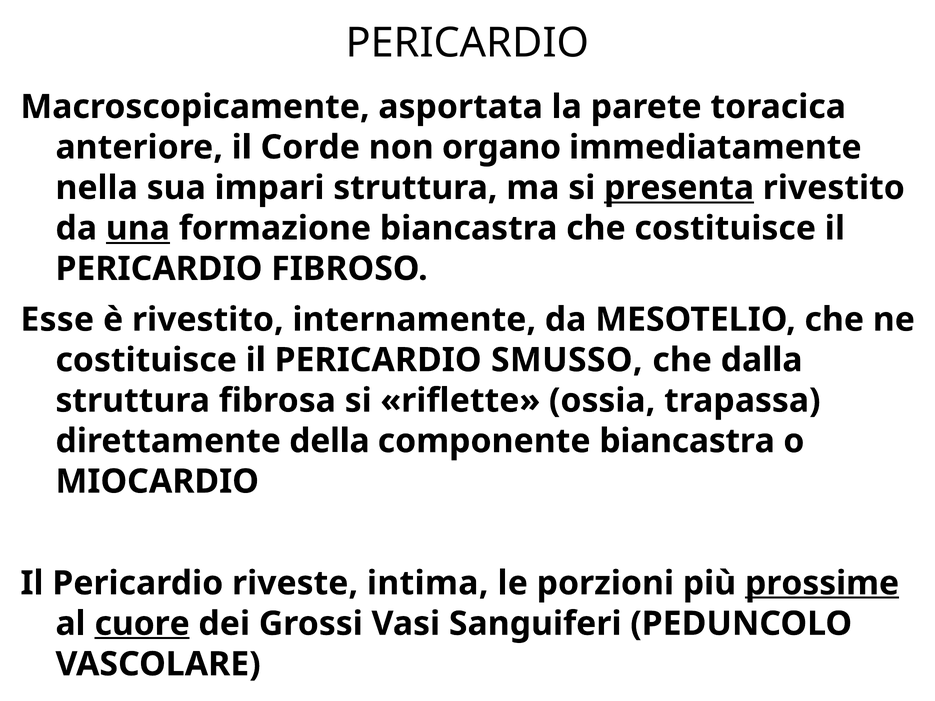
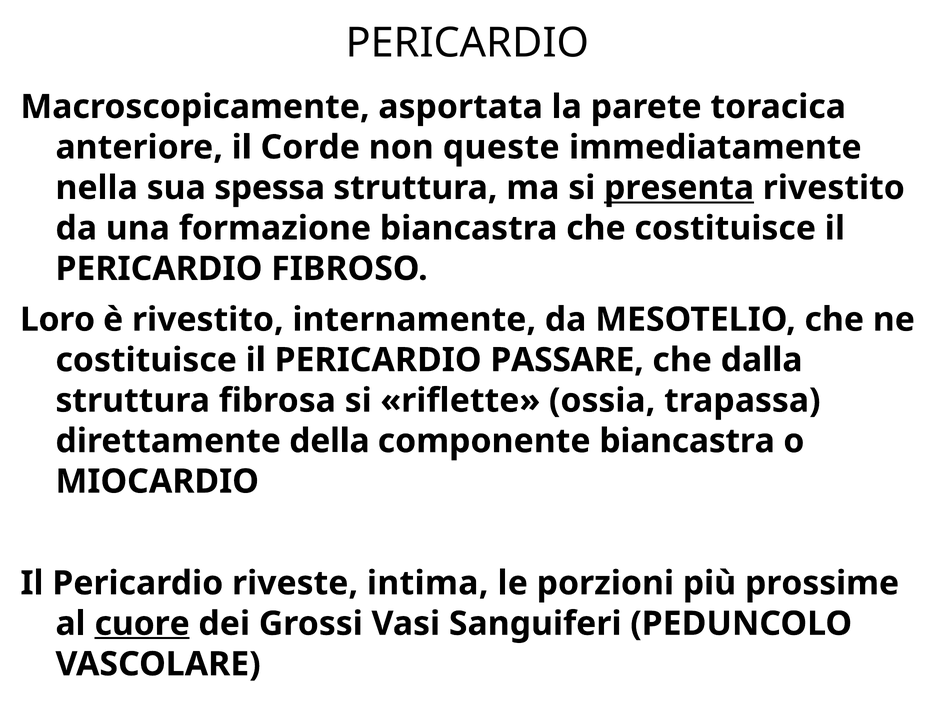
organo: organo -> queste (501, 147)
impari: impari -> spessa (270, 188)
una underline: present -> none (138, 228)
Esse: Esse -> Loro (58, 320)
SMUSSO: SMUSSO -> PASSARE (567, 360)
prossime underline: present -> none (822, 583)
